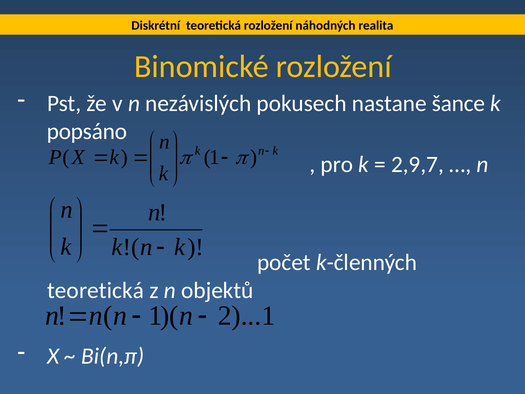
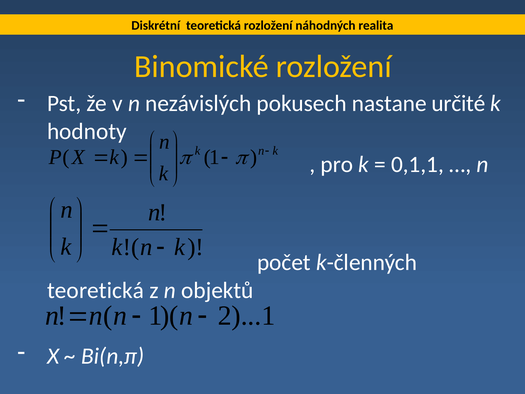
šance: šance -> určité (458, 104)
popsáno: popsáno -> hodnoty (87, 132)
2,9,7: 2,9,7 -> 0,1,1 (417, 164)
